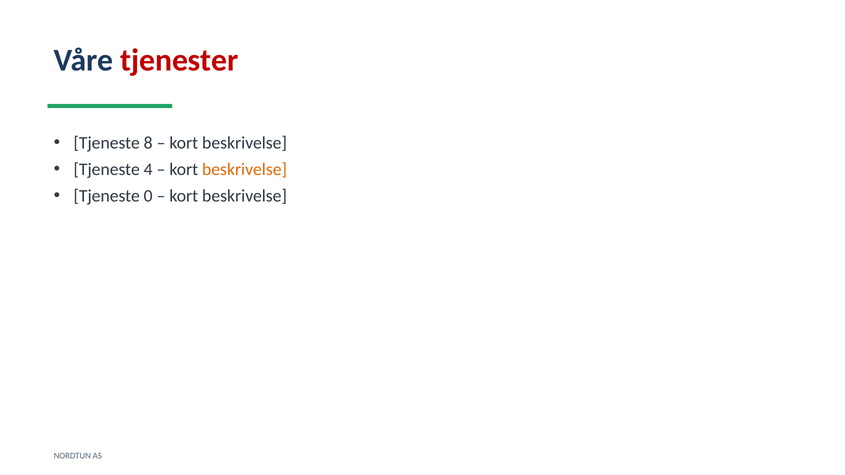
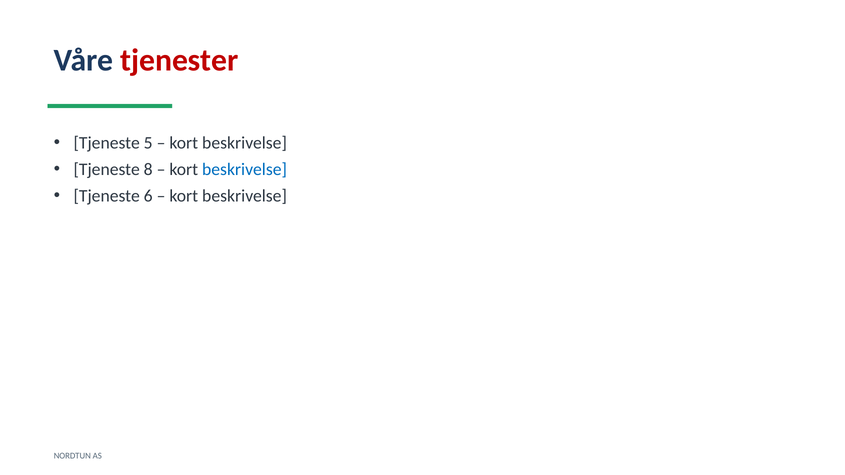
8: 8 -> 5 (148, 143)
4: 4 -> 8 (148, 170)
beskrivelse colour: orange -> blue (245, 170)
0: 0 -> 6 (148, 196)
